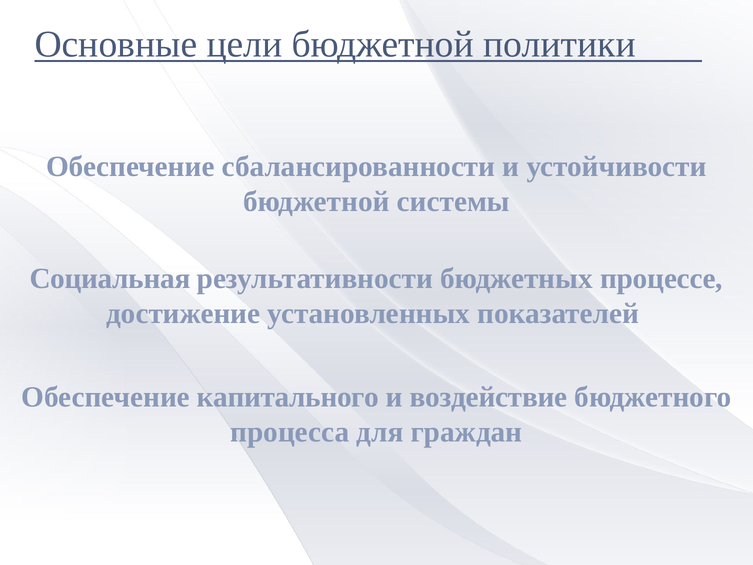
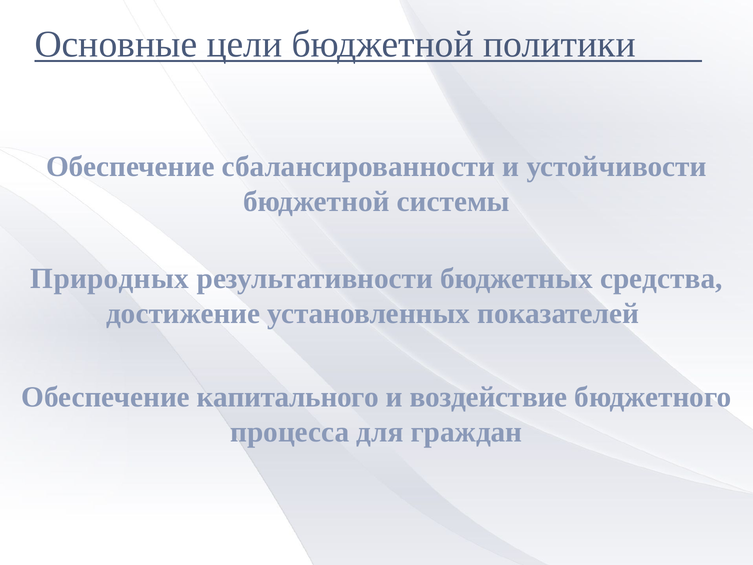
Социальная: Социальная -> Природных (110, 278)
процессе: процессе -> средства (661, 278)
